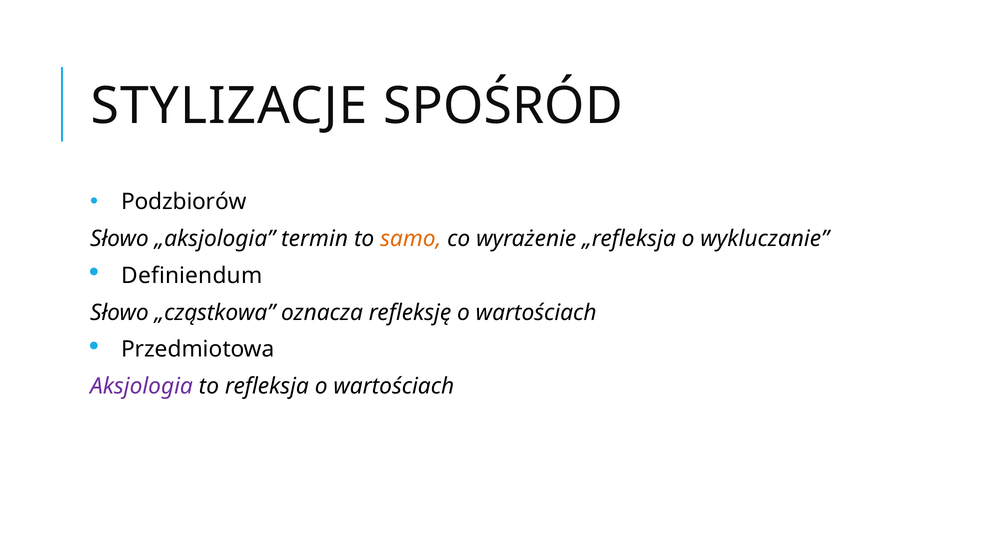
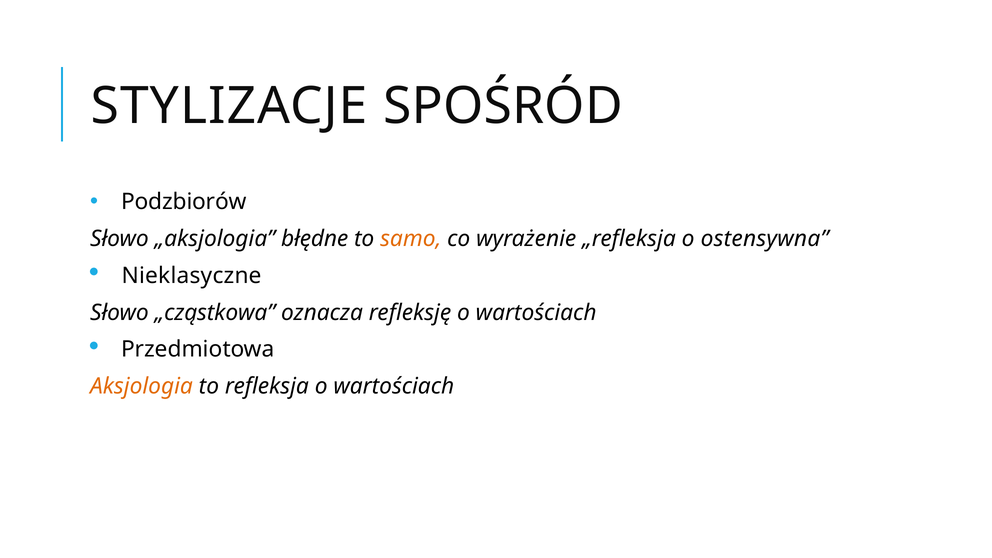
termin: termin -> błędne (315, 239)
wykluczanie: wykluczanie -> ostensywna (765, 239)
Definiendum: Definiendum -> Nieklasyczne (192, 276)
Aksjologia colour: purple -> orange (141, 386)
